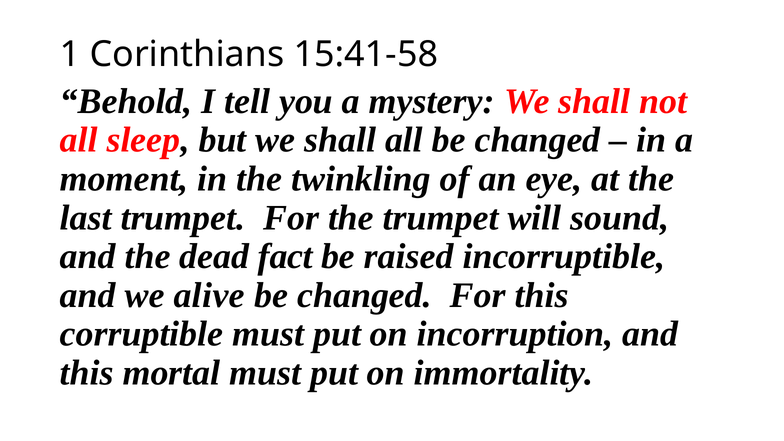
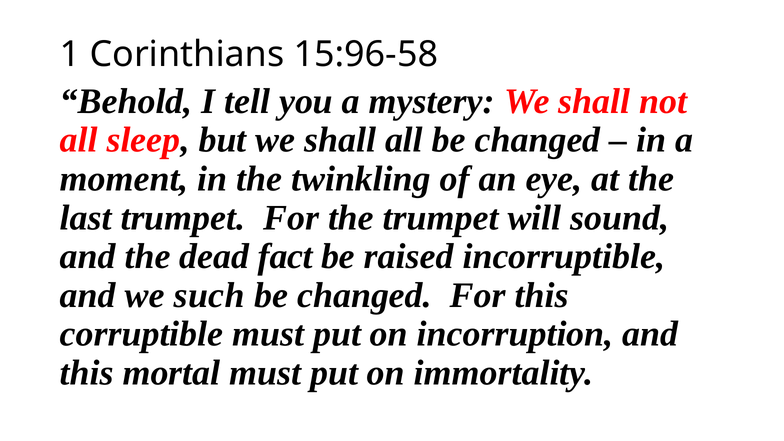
15:41-58: 15:41-58 -> 15:96-58 (366, 54)
alive: alive -> such (209, 295)
